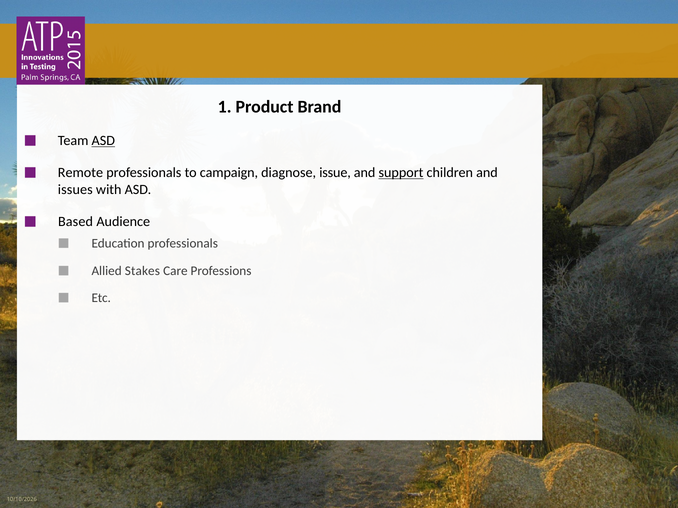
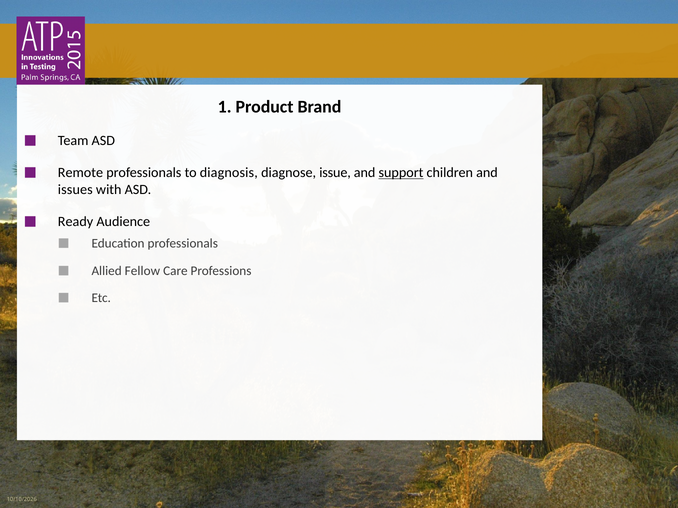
ASD underline: present -> none (103, 141)
campaign: campaign -> diagnosis (229, 173)
Based: Based -> Ready (76, 222)
Stakes: Stakes -> Fellow (142, 271)
